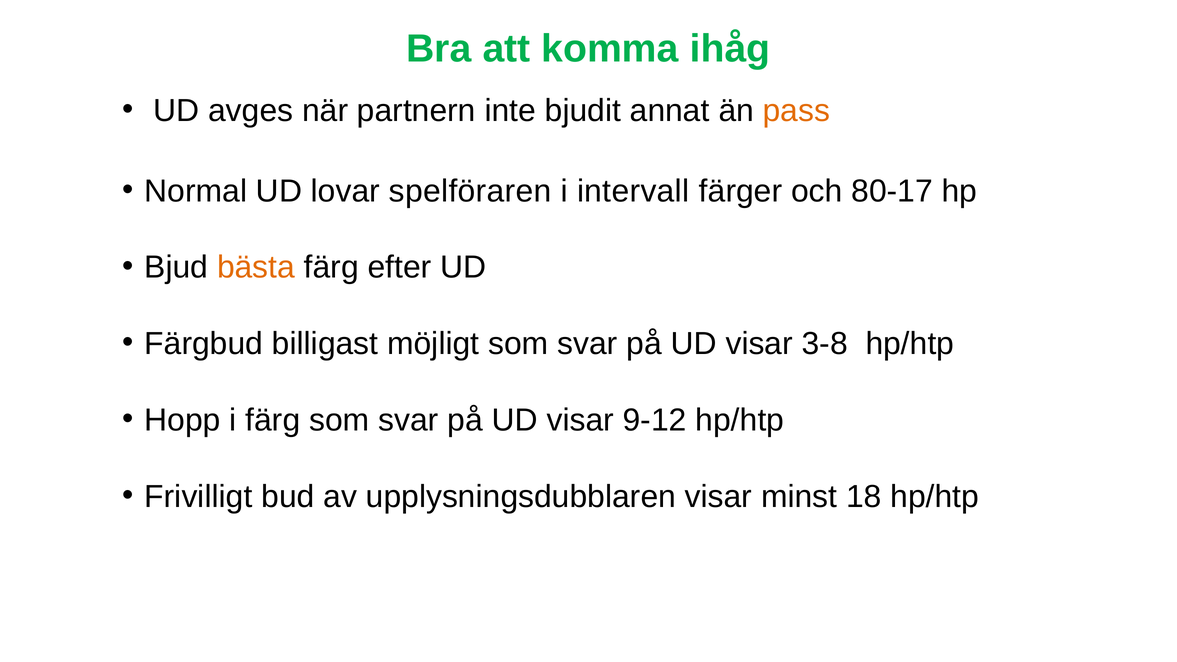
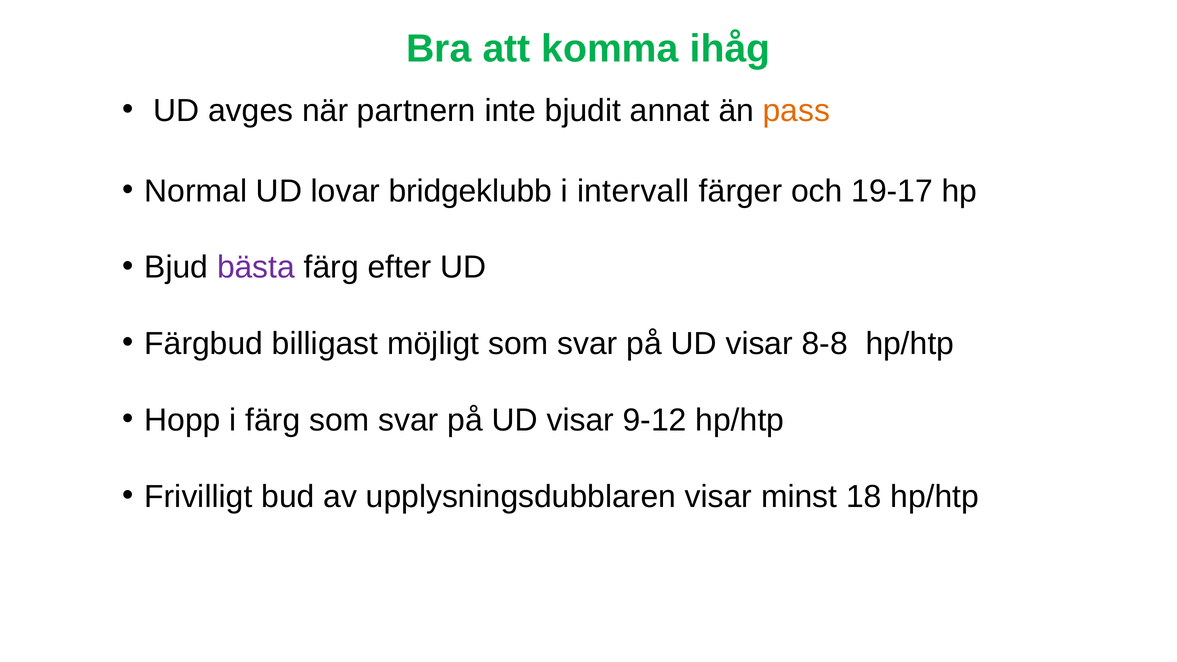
spelföraren: spelföraren -> bridgeklubb (470, 191)
80-17: 80-17 -> 19-17 (892, 191)
bästa colour: orange -> purple (256, 267)
3-8: 3-8 -> 8-8 (825, 344)
